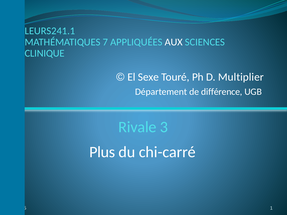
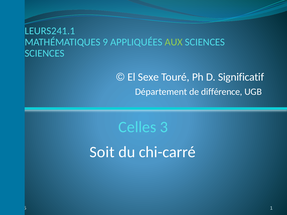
7: 7 -> 9 (105, 42)
AUX colour: white -> light green (174, 42)
CLINIQUE: CLINIQUE -> SCIENCES (45, 53)
Multiplier: Multiplier -> Significatif (241, 77)
Rivale: Rivale -> Celles (137, 127)
Plus: Plus -> Soit (102, 152)
